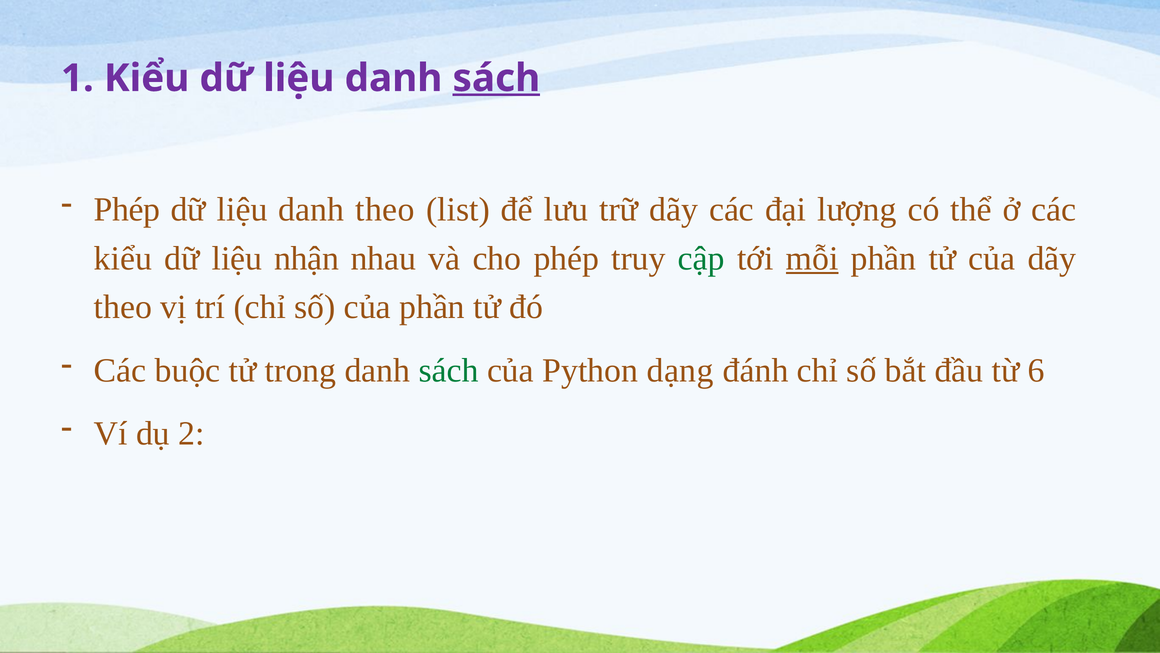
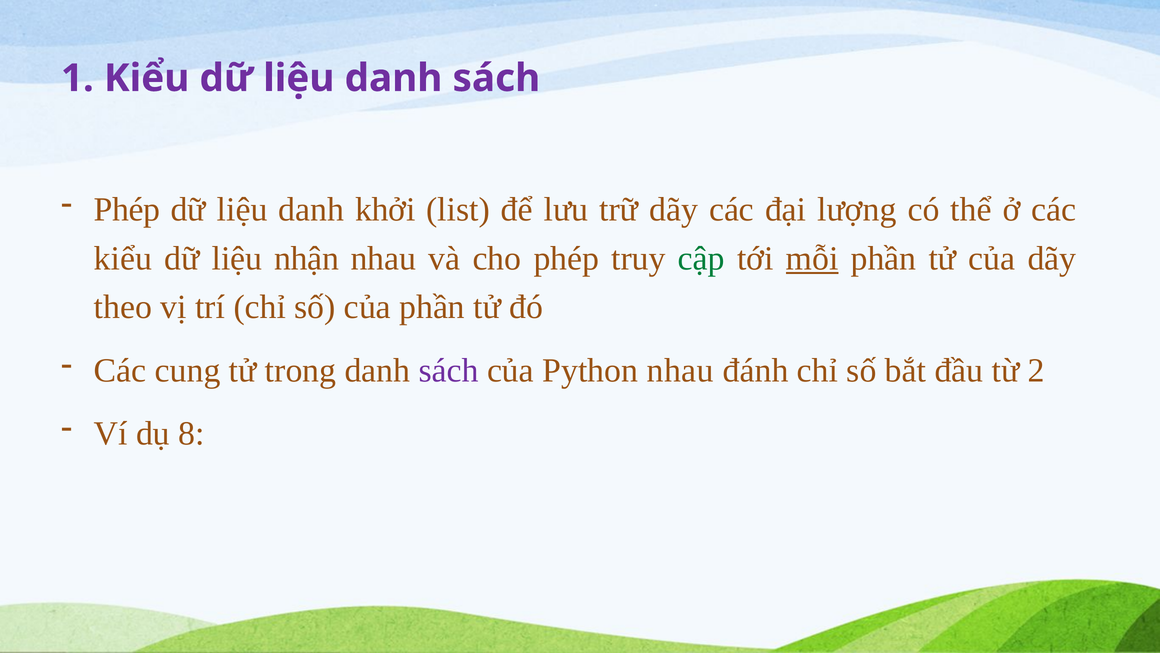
sách underline: present -> none (496, 78)
danh theo: theo -> khởi (385, 209)
buộc: buộc -> cung (188, 370)
sách colour: green -> purple (449, 370)
Python dạng: dạng -> nhau (680, 370)
6: 6 -> 2 (1036, 370)
2: 2 -> 8 (191, 433)
